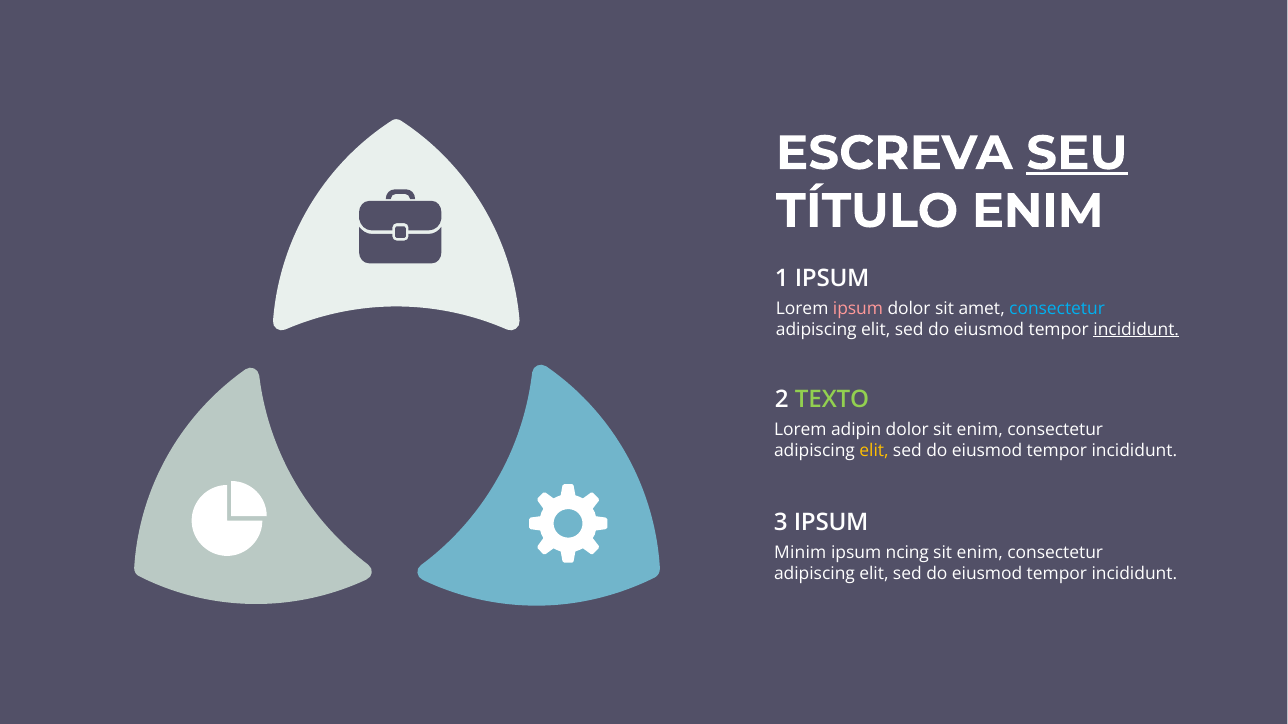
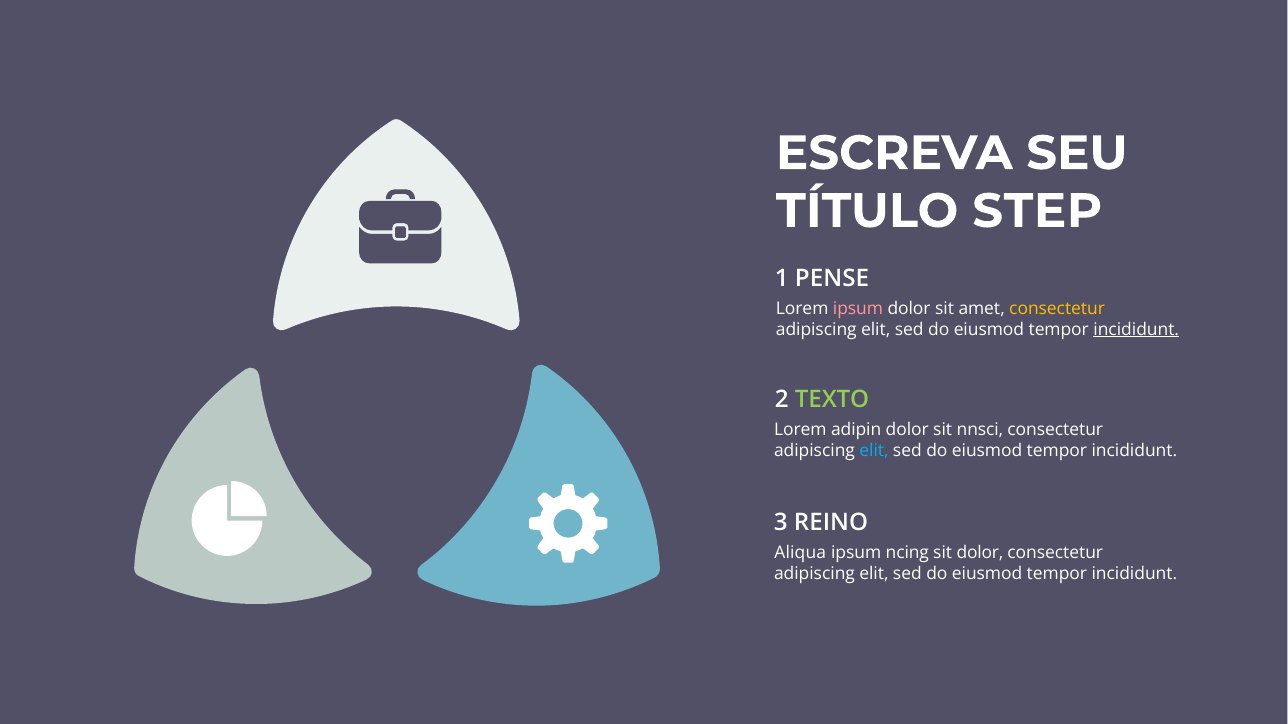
SEU underline: present -> none (1077, 153)
TÍTULO ENIM: ENIM -> STEP (1037, 211)
1 IPSUM: IPSUM -> PENSE (832, 279)
consectetur colour: light blue -> yellow (1057, 309)
dolor sit enim: enim -> nnsci (980, 430)
elit colour: yellow -> light blue (874, 451)
3 IPSUM: IPSUM -> REINO (831, 523)
Minim: Minim -> Aliqua (800, 553)
enim: enim -> dolor (980, 553)
